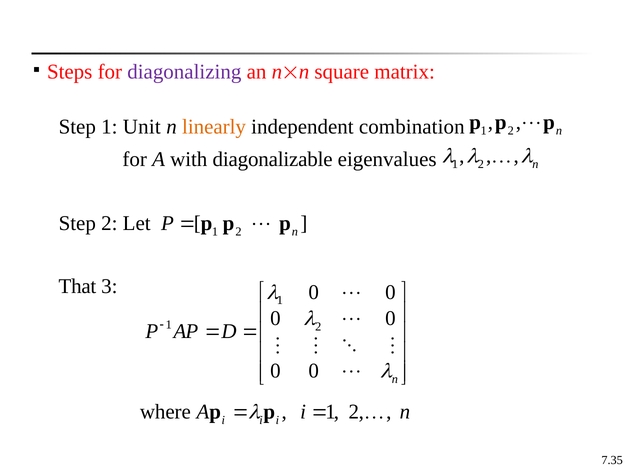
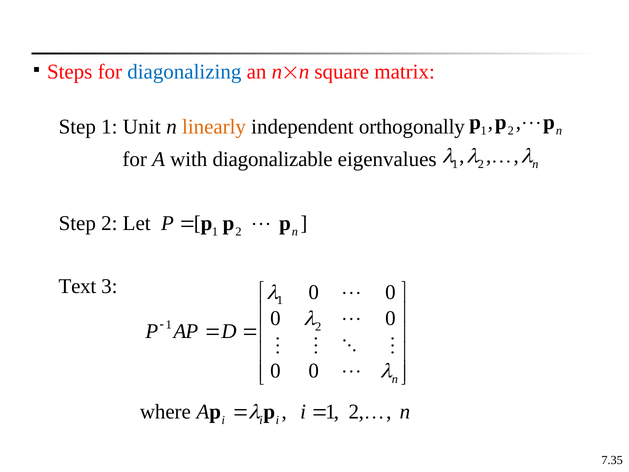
diagonalizing colour: purple -> blue (184, 72)
combination: combination -> orthogonally (412, 127)
That: That -> Text (77, 286)
